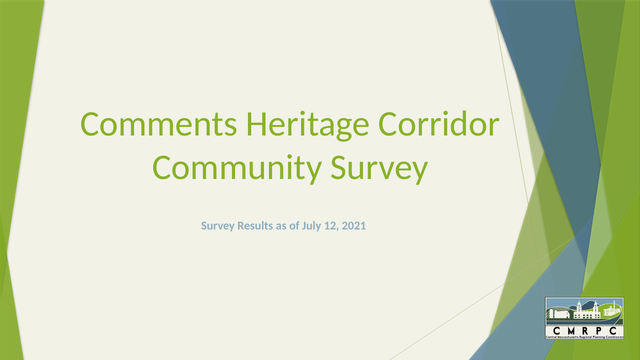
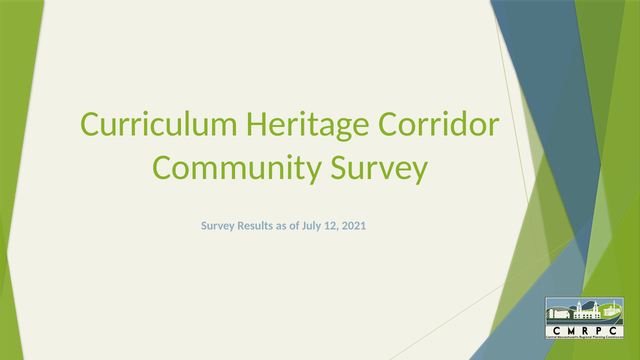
Comments: Comments -> Curriculum (159, 124)
